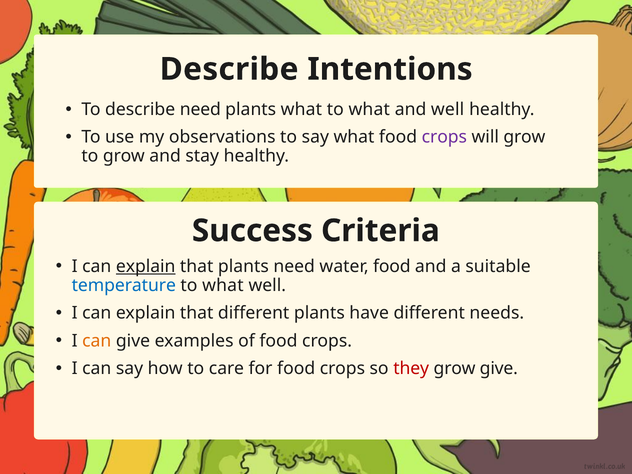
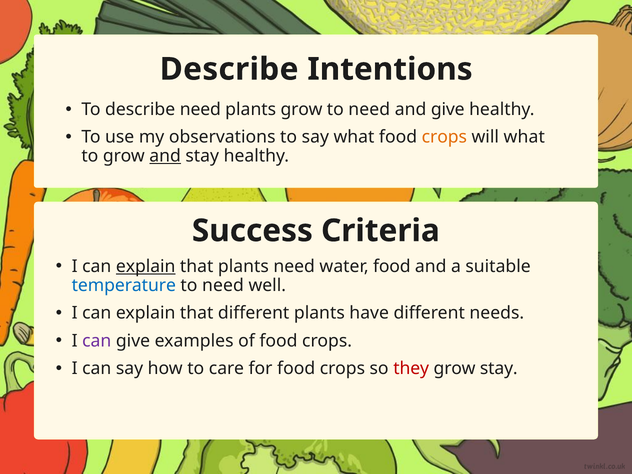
plants what: what -> grow (302, 109)
what: what -> need (369, 109)
and well: well -> give (448, 109)
crops colour: purple -> orange (444, 137)
will grow: grow -> what (524, 137)
and underline: none -> present (165, 156)
what: what -> need (223, 285)
can colour: orange -> purple (97, 341)
grow give: give -> stay (499, 369)
